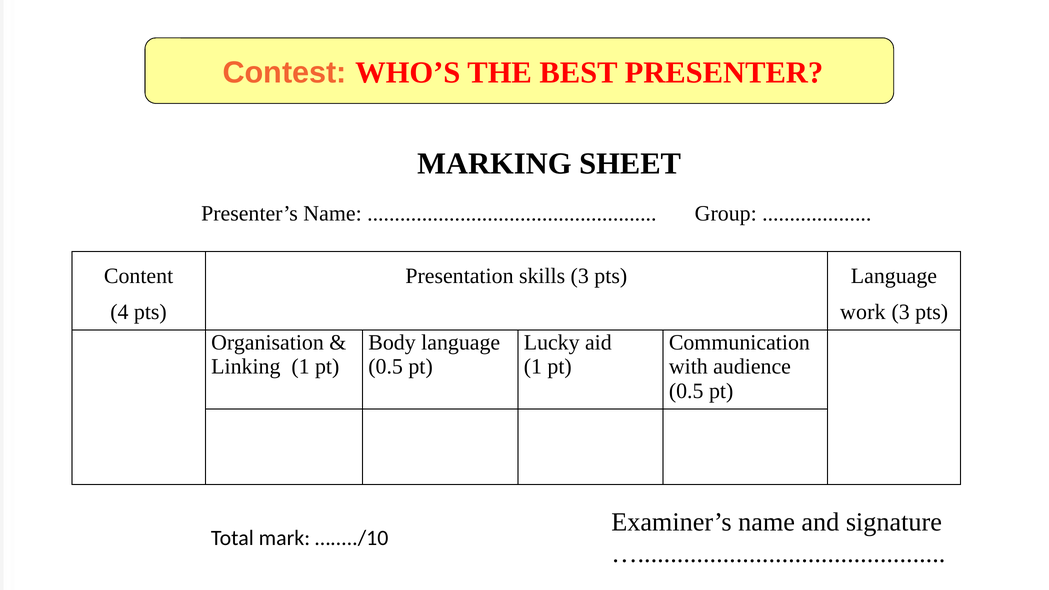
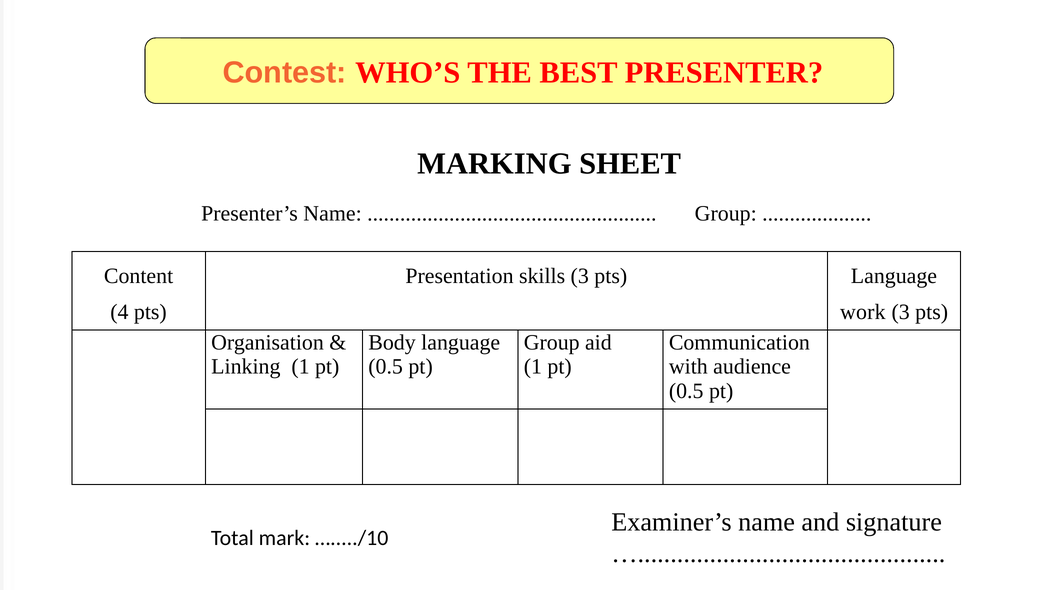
Lucky: Lucky -> Group (552, 343)
